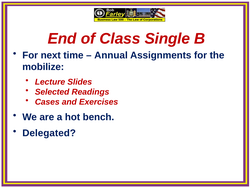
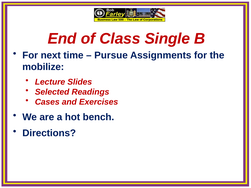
Annual: Annual -> Pursue (111, 55)
Delegated: Delegated -> Directions (49, 133)
